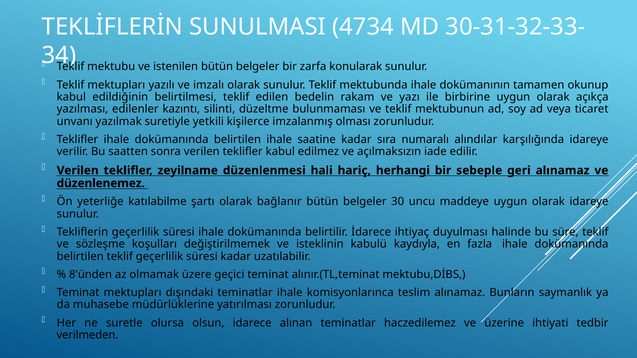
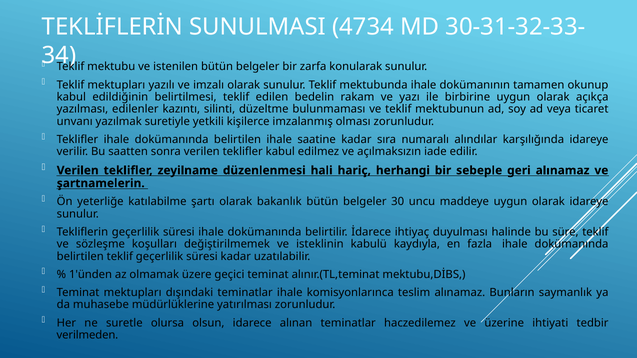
düzenlenemez: düzenlenemez -> şartnamelerin (101, 183)
bağlanır: bağlanır -> bakanlık (279, 202)
8'ünden: 8'ünden -> 1'ünden (90, 275)
